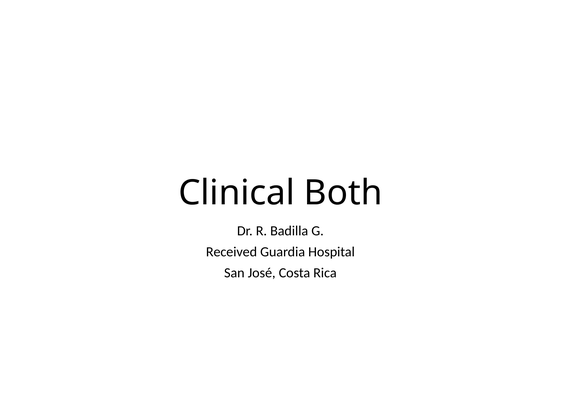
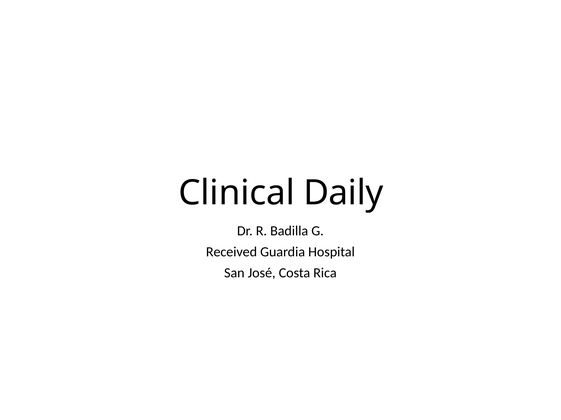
Both: Both -> Daily (343, 193)
